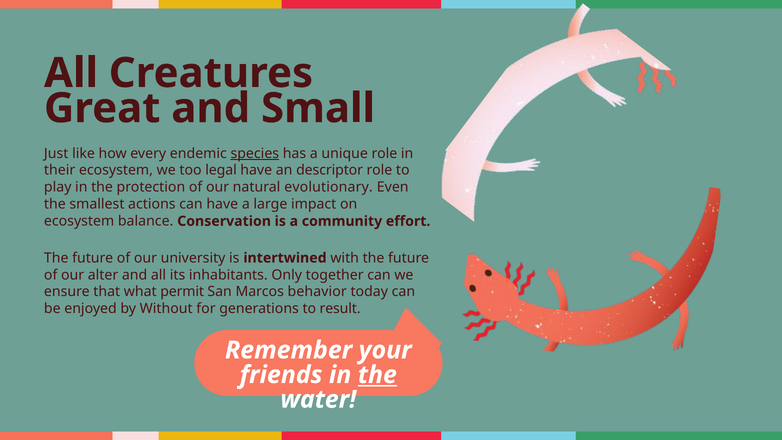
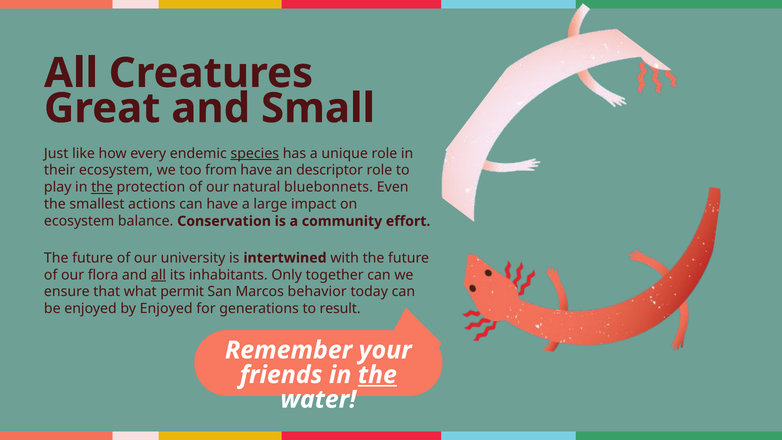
legal: legal -> from (221, 170)
the underline: none -> present (102, 187)
evolutionary: evolutionary -> bluebonnets (329, 187)
alter: alter -> flora (103, 275)
all underline: none -> present (159, 275)
by Without: Without -> Enjoyed (166, 309)
